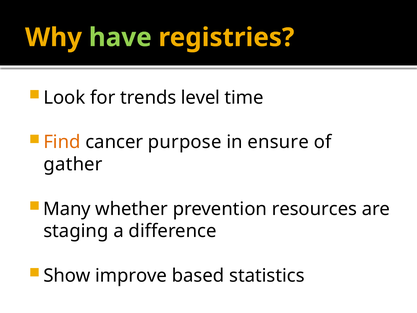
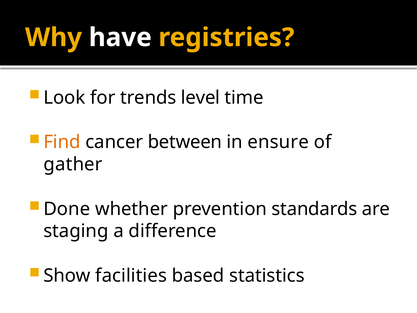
have colour: light green -> white (120, 37)
purpose: purpose -> between (185, 142)
Many: Many -> Done (67, 209)
resources: resources -> standards (314, 209)
improve: improve -> facilities (131, 276)
